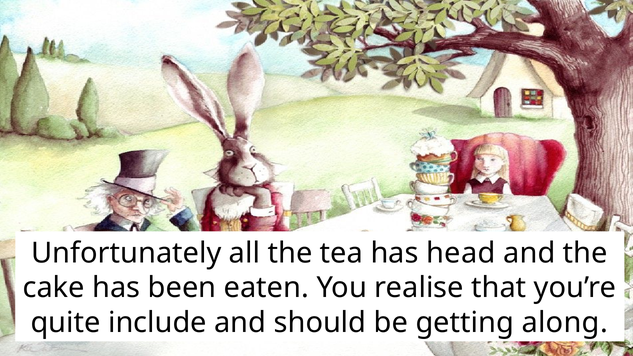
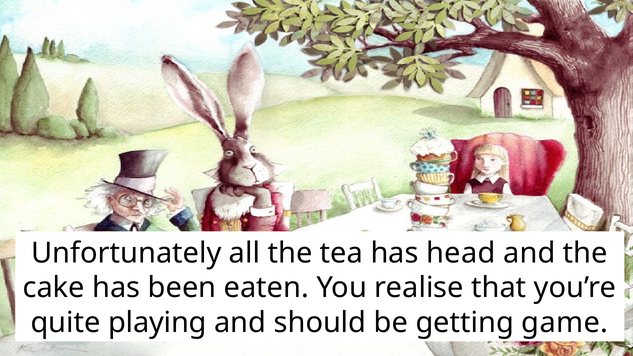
include: include -> playing (158, 323)
along: along -> game (565, 323)
